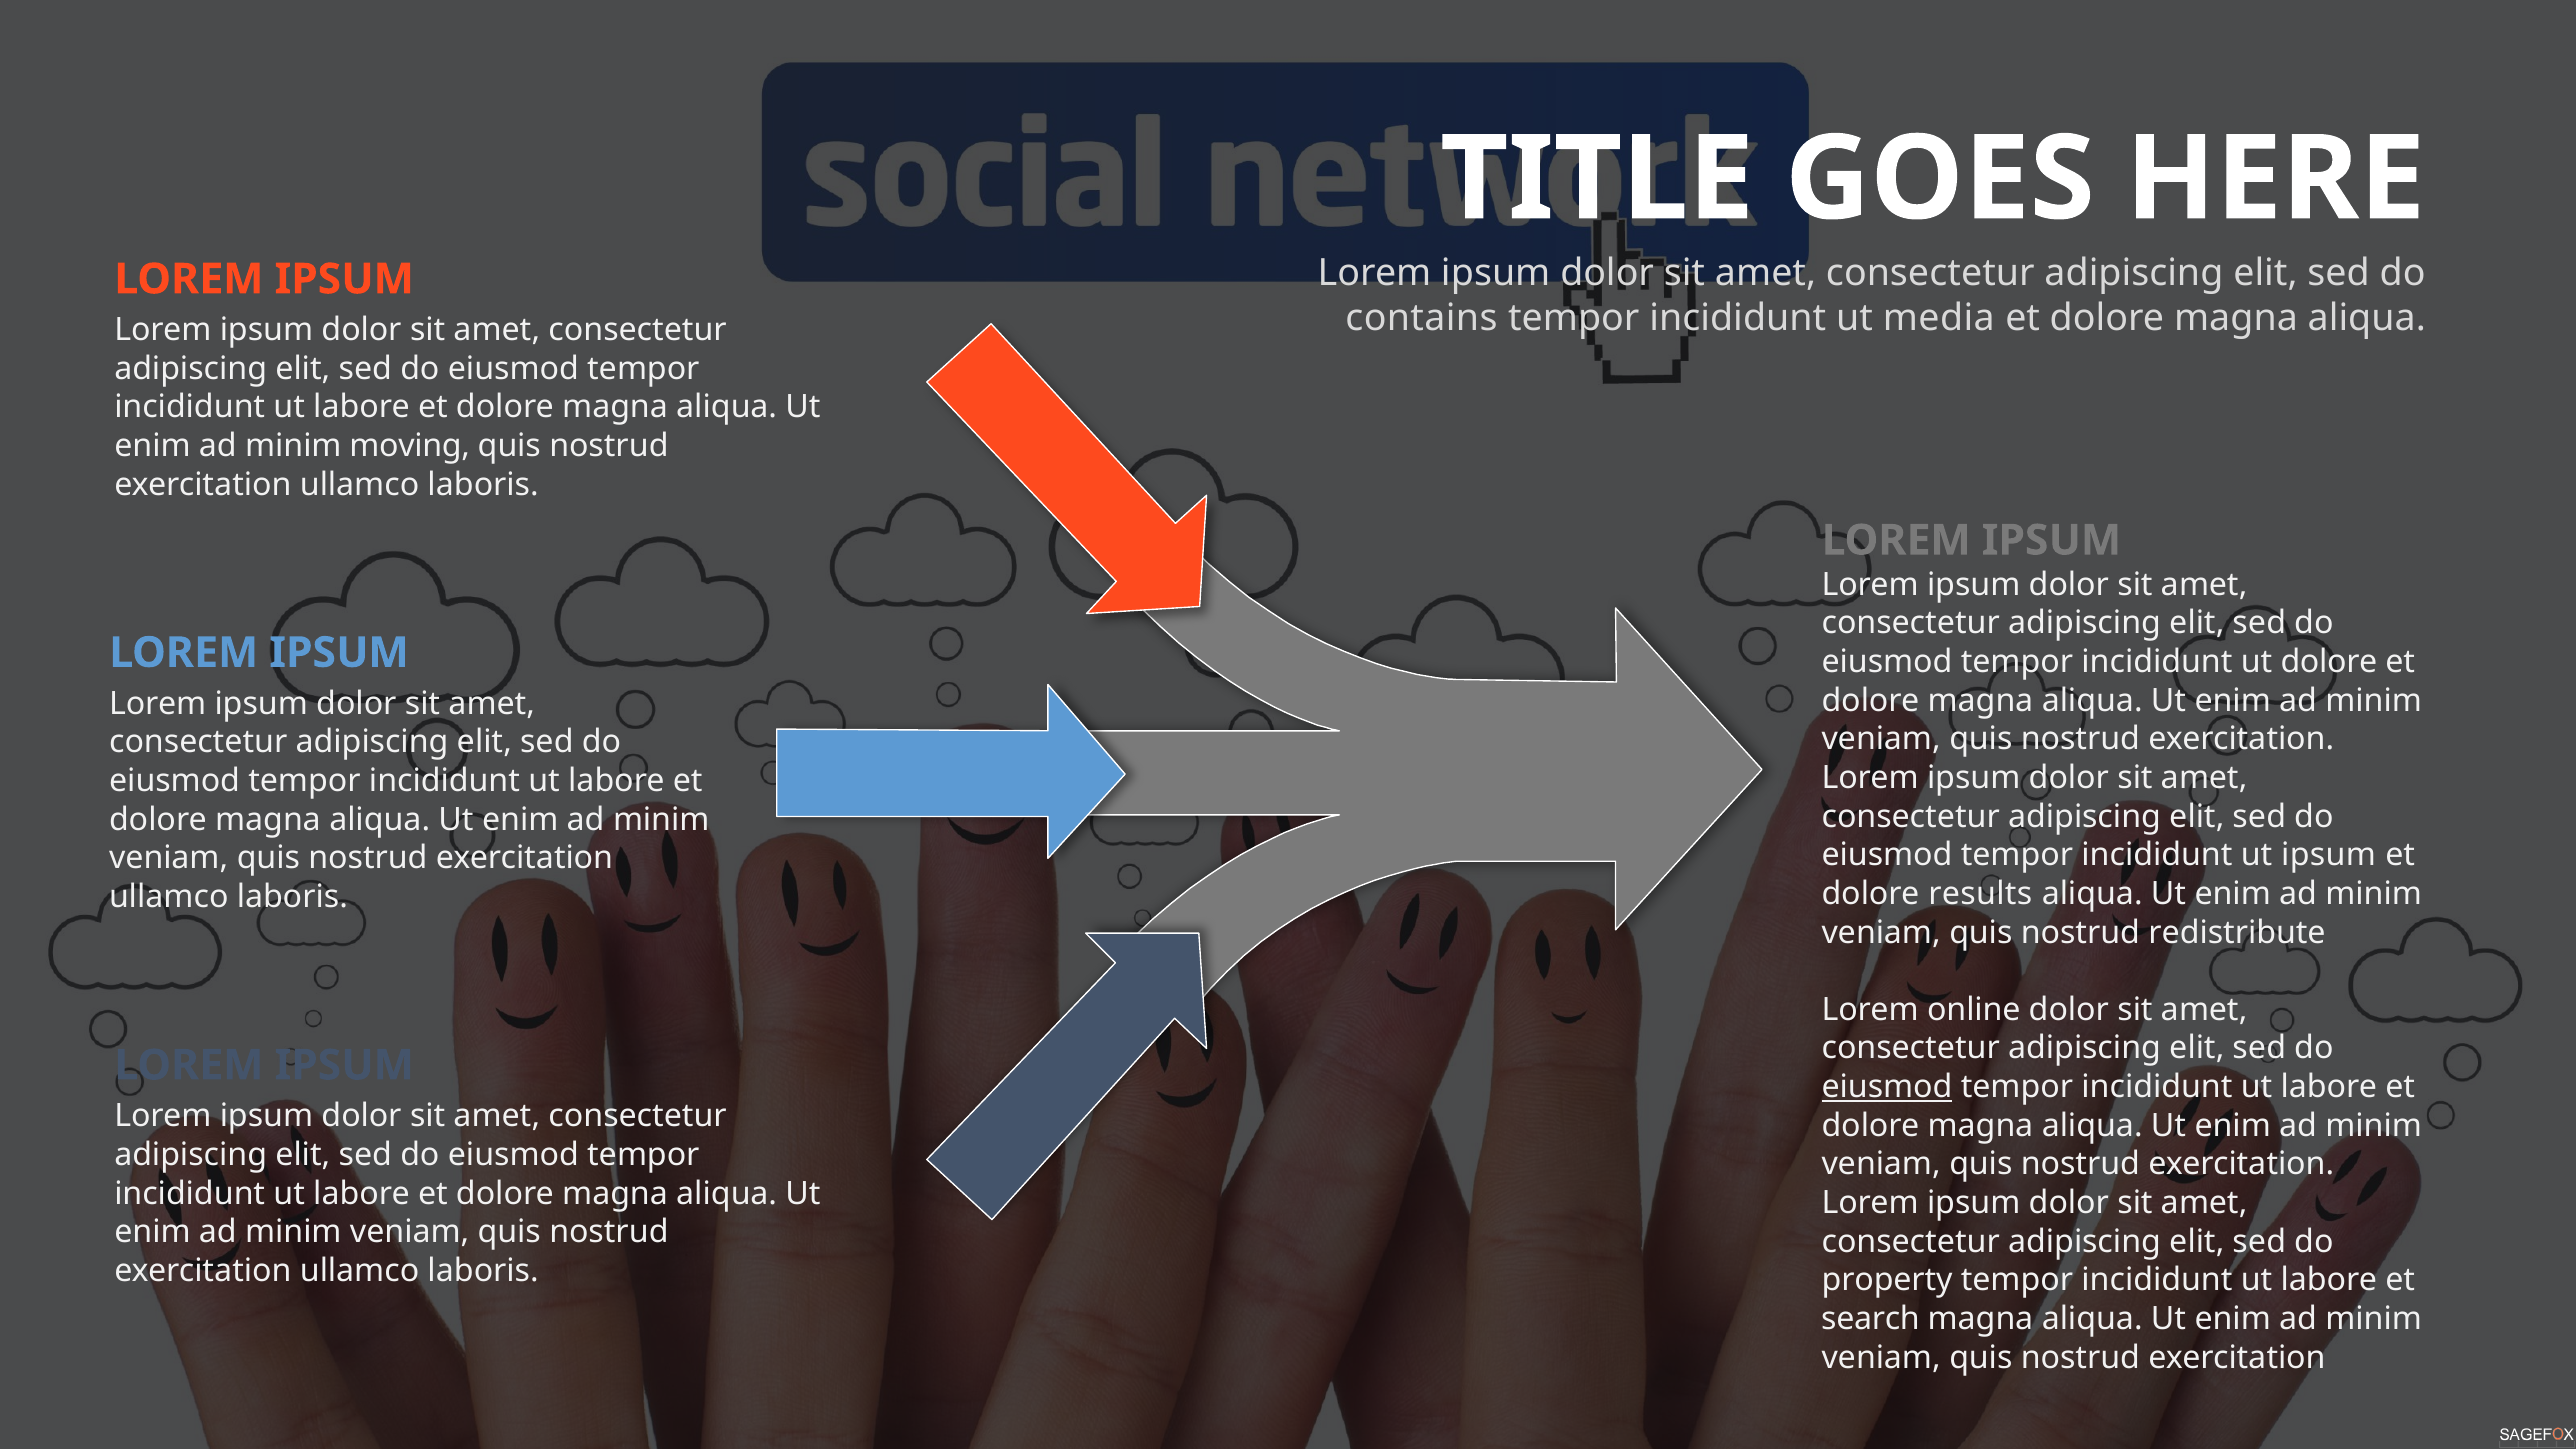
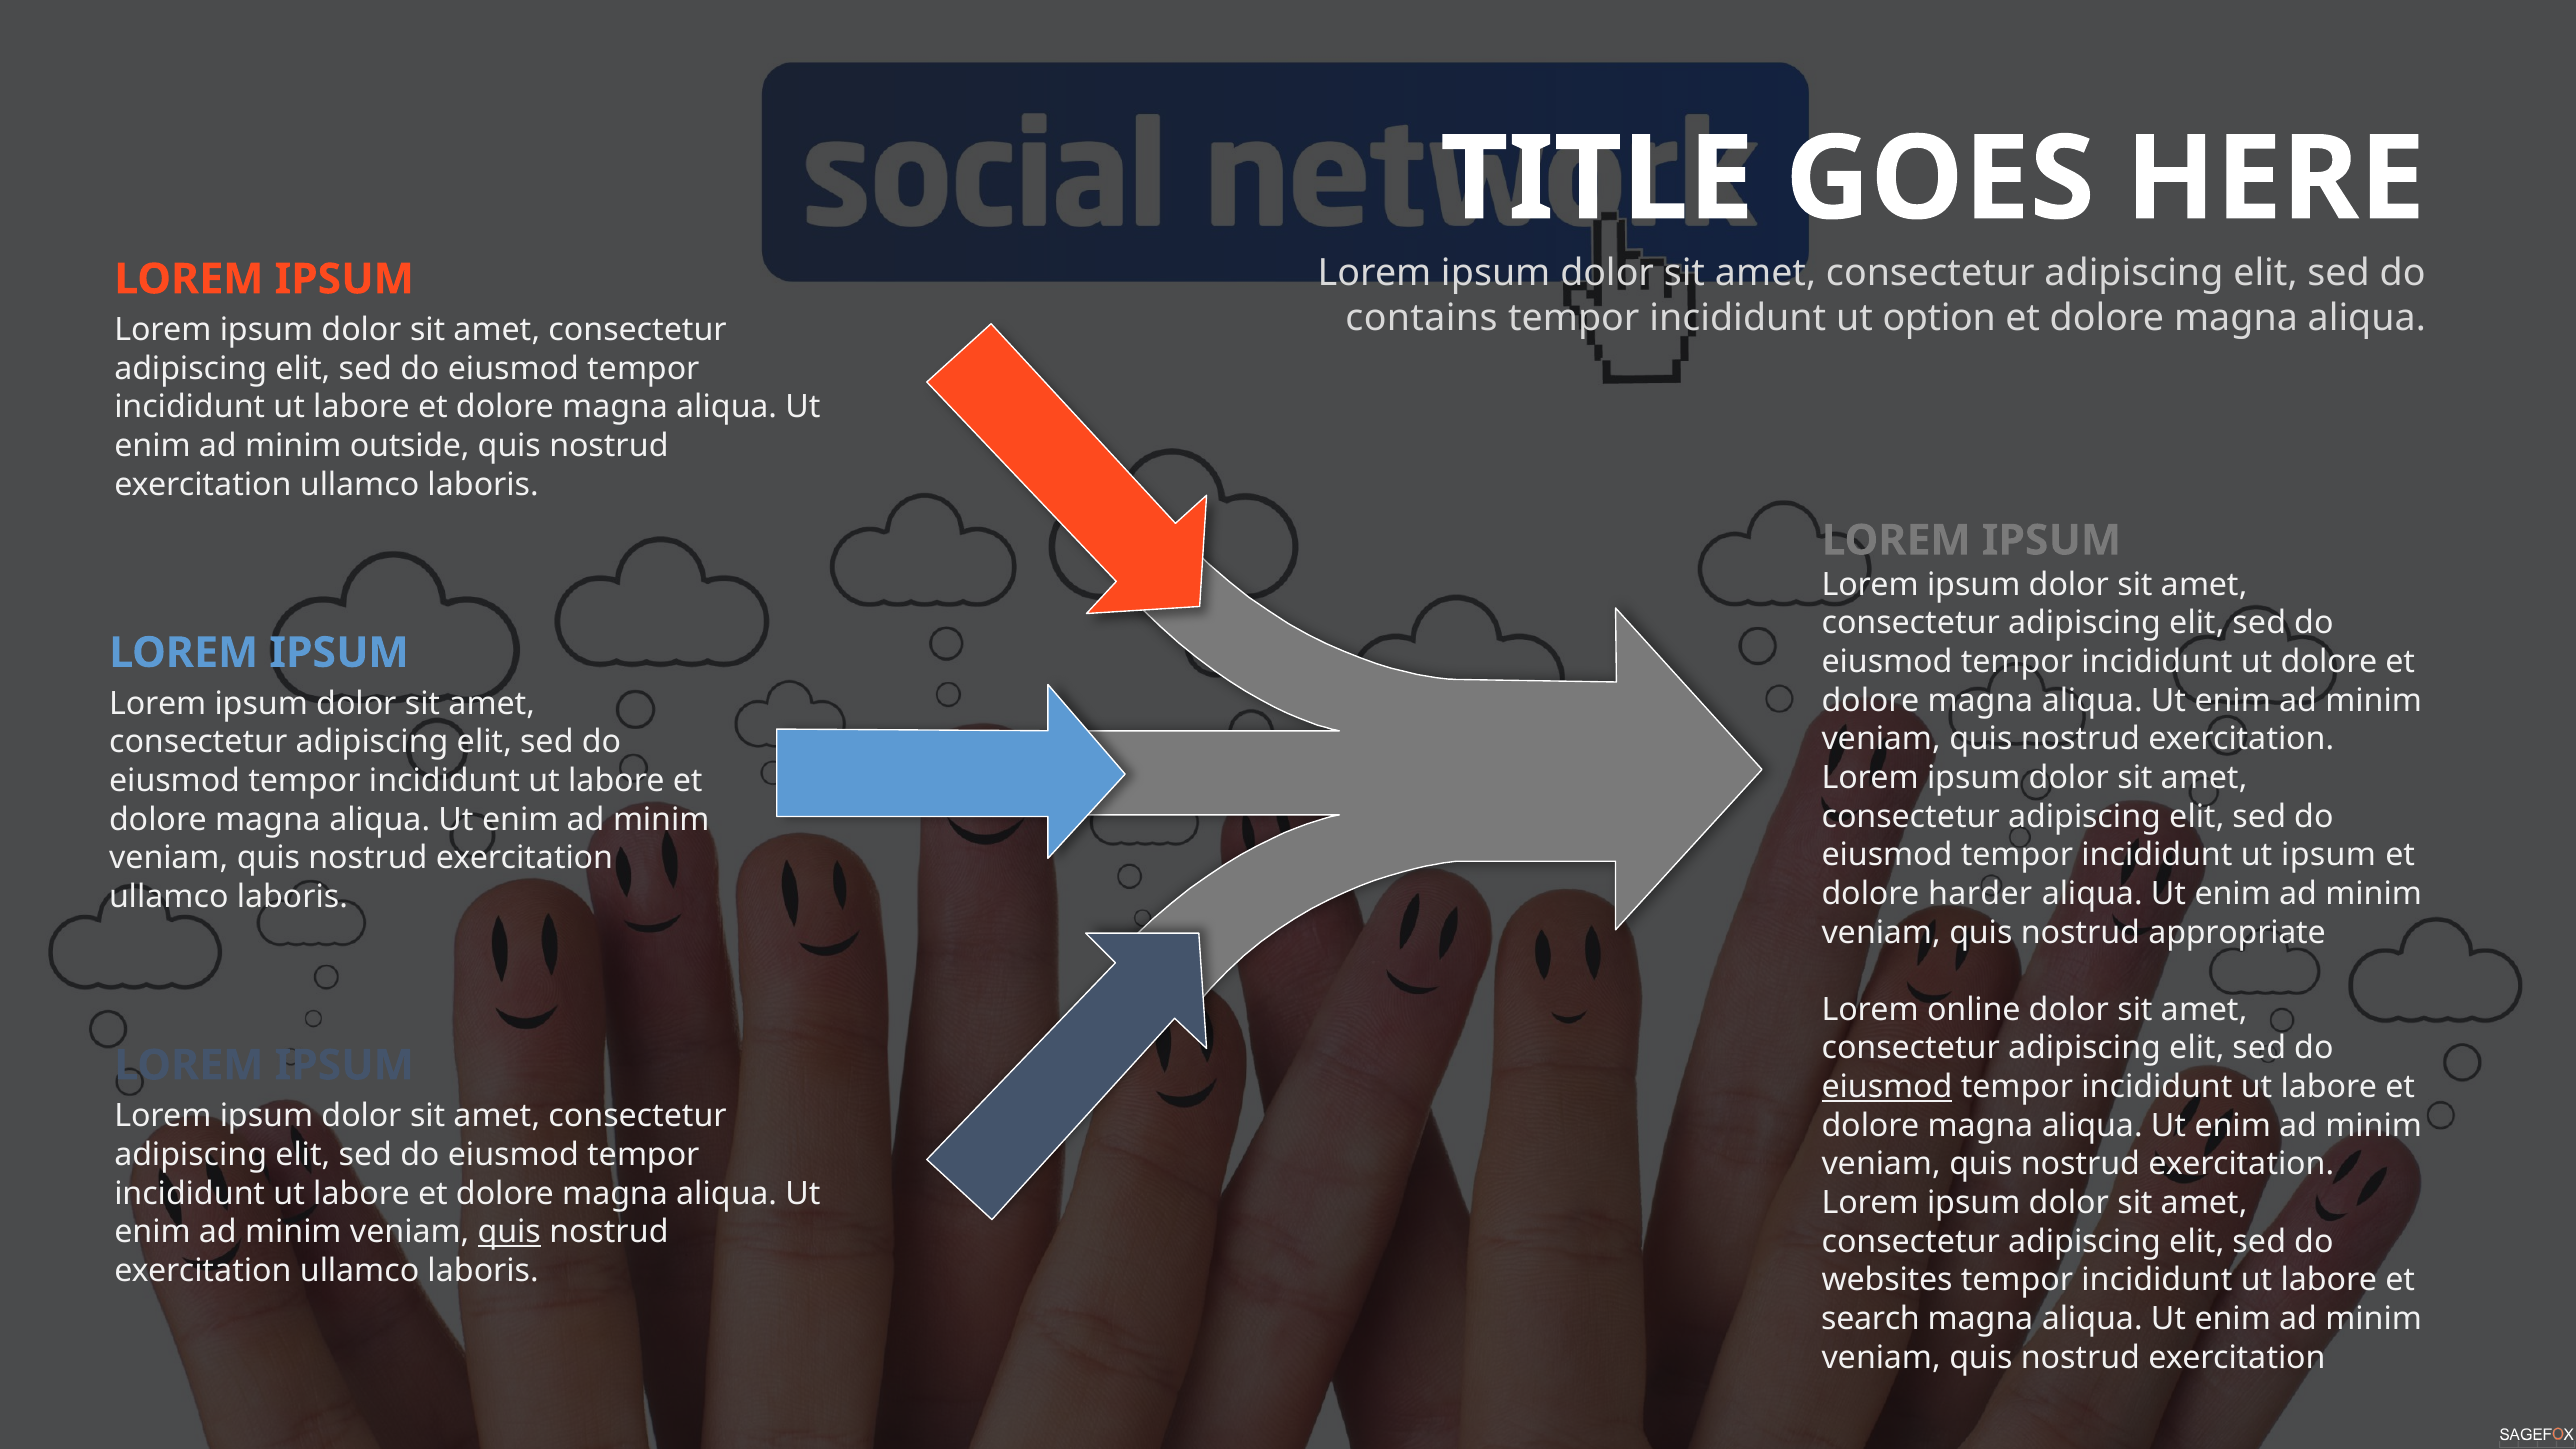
media: media -> option (1939, 318)
moving: moving -> outside (410, 446)
results: results -> harder (1980, 894)
redistribute: redistribute -> appropriate (2237, 932)
quis underline: none -> present (509, 1232)
property: property -> websites (1887, 1280)
